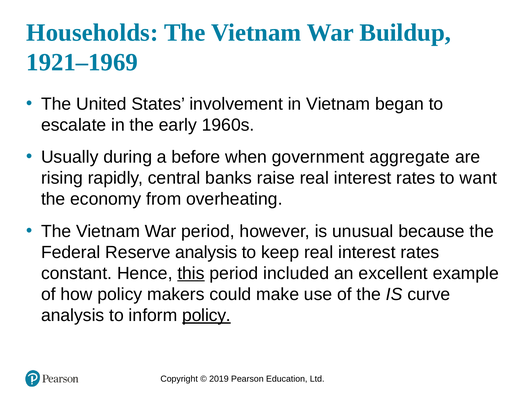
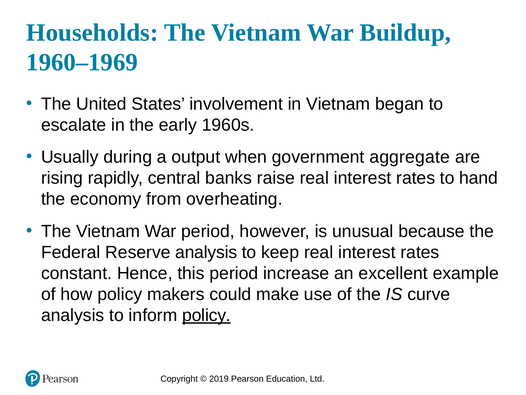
1921–1969: 1921–1969 -> 1960–1969 (82, 62)
before: before -> output (196, 157)
want: want -> hand (479, 178)
this underline: present -> none (191, 273)
included: included -> increase (296, 273)
